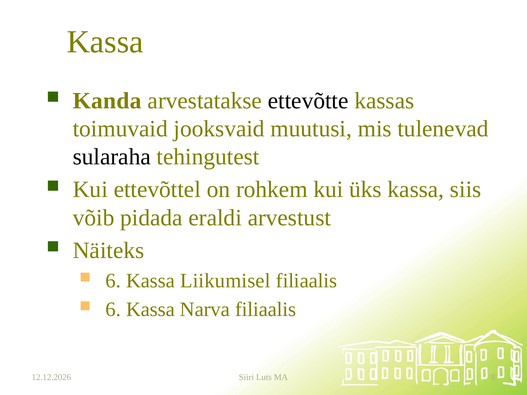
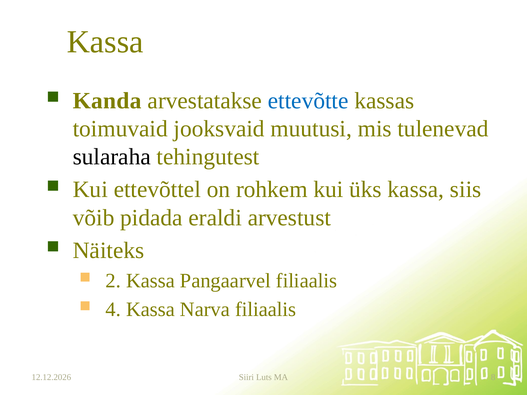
ettevõtte colour: black -> blue (308, 101)
6: 6 -> 2 (113, 281)
Liikumisel: Liikumisel -> Pangaarvel (225, 281)
6: 6 -> 4 (113, 310)
